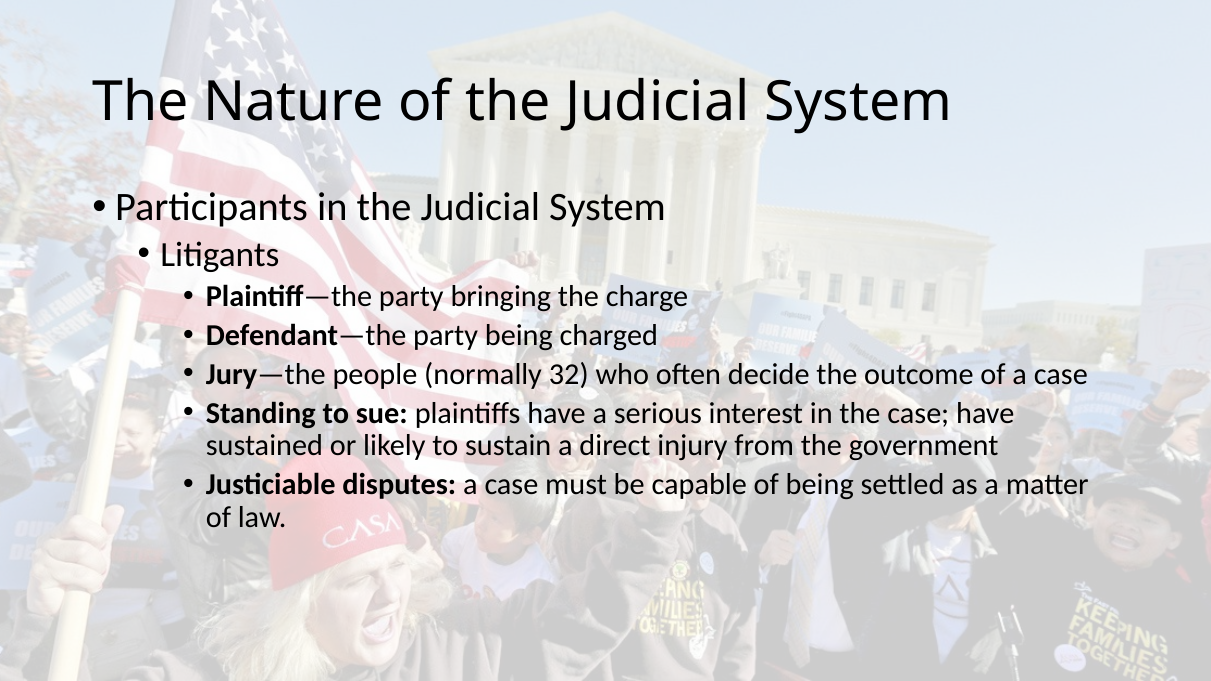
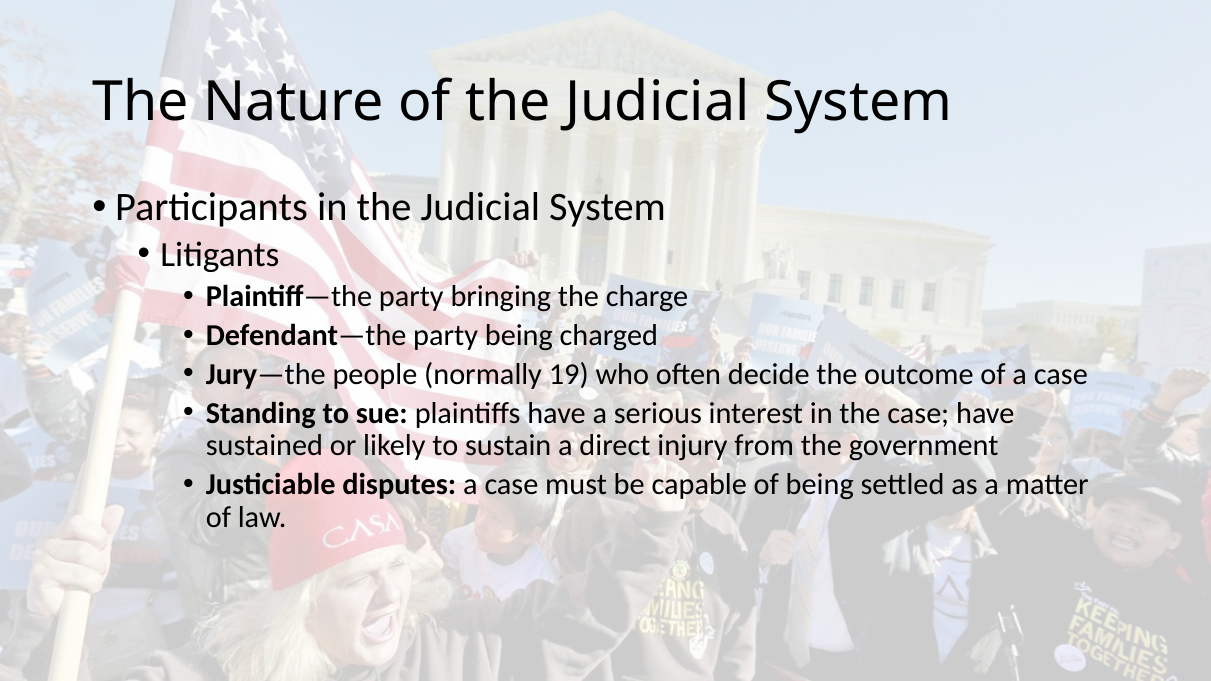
32: 32 -> 19 (569, 374)
